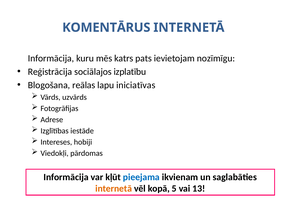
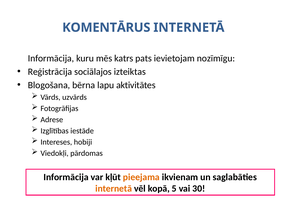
izplatību: izplatību -> izteiktas (130, 71)
reālas: reālas -> bērna (84, 85)
iniciatīvas: iniciatīvas -> aktivitātes (136, 85)
pieejama colour: blue -> orange (141, 176)
13: 13 -> 30 (199, 188)
